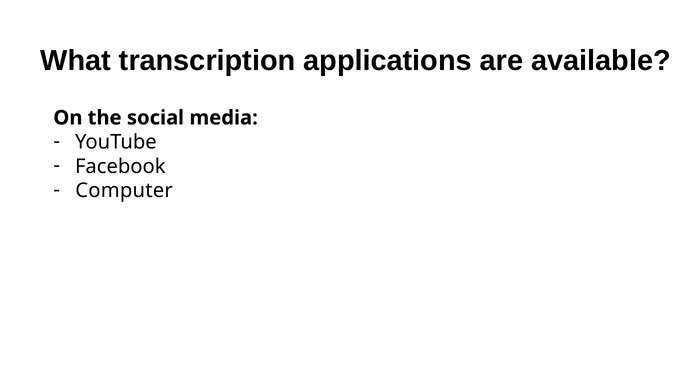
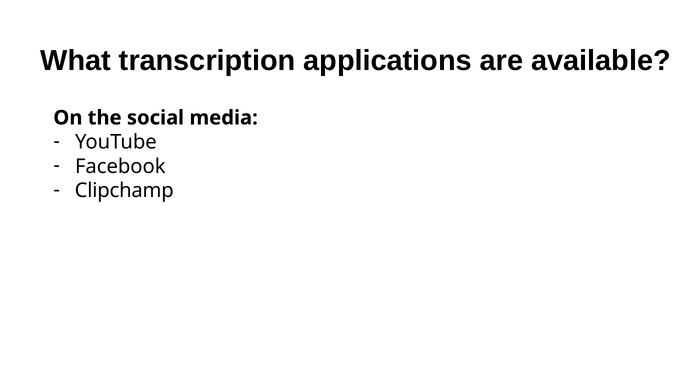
Computer: Computer -> Clipchamp (124, 190)
